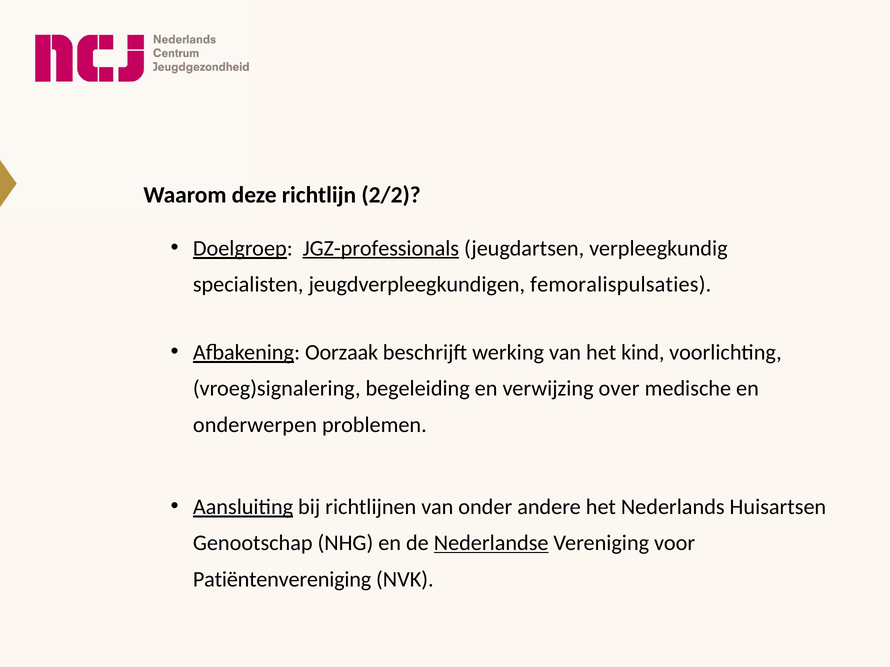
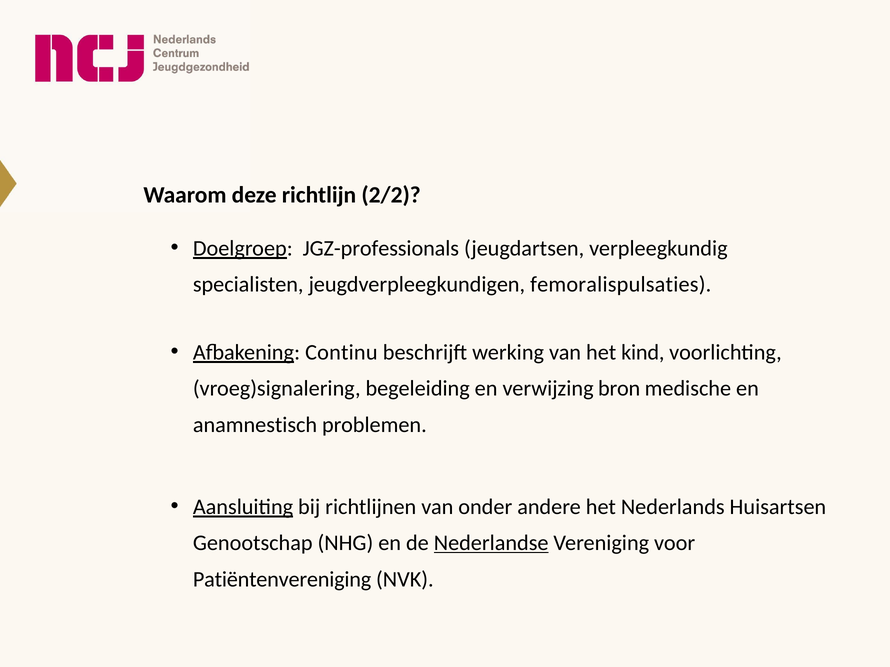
JGZ-professionals underline: present -> none (381, 248)
Oorzaak: Oorzaak -> Continu (341, 352)
over: over -> bron (619, 389)
onderwerpen: onderwerpen -> anamnestisch (255, 425)
